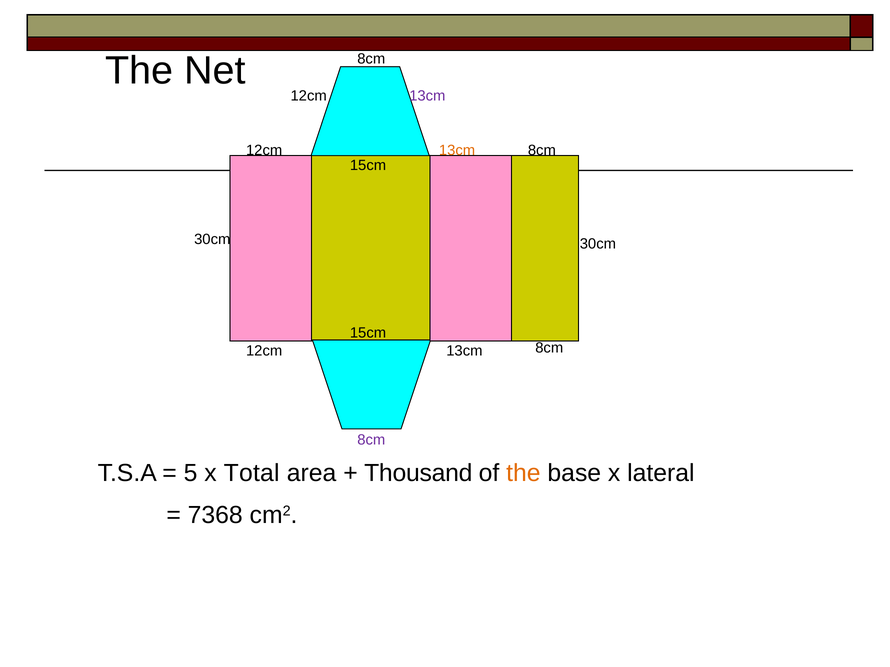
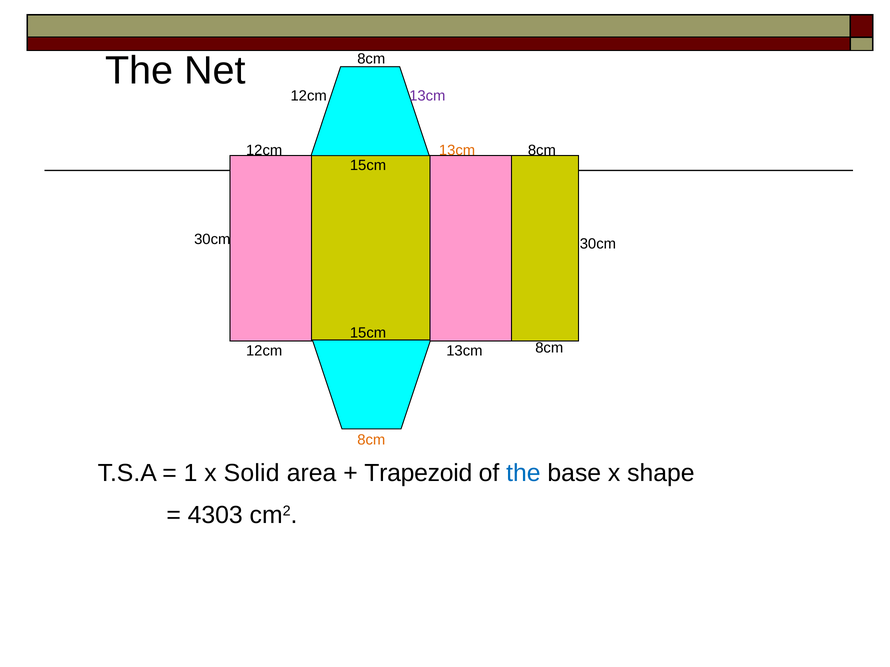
8cm colour: purple -> orange (371, 440)
5: 5 -> 1 (191, 473)
Total: Total -> Solid (252, 473)
Thousand: Thousand -> Trapezoid (418, 473)
the colour: orange -> blue (523, 473)
lateral: lateral -> shape (661, 473)
7368: 7368 -> 4303 (215, 515)
